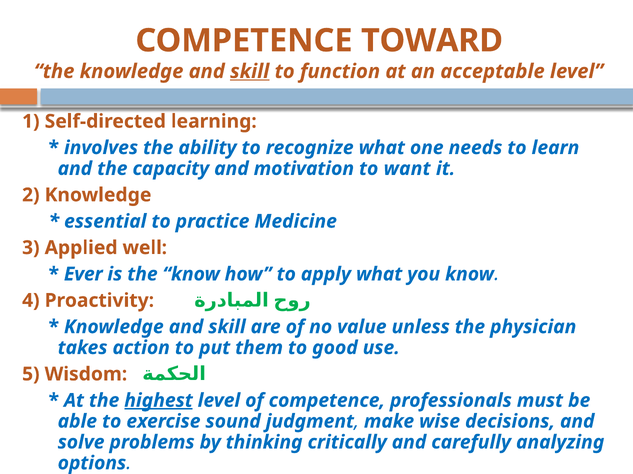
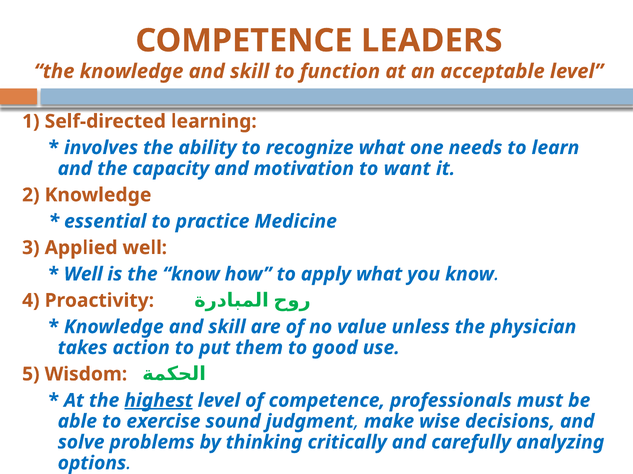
TOWARD: TOWARD -> LEADERS (432, 41)
skill underline: present -> none (250, 71)
Ever: Ever -> Well (83, 275)
